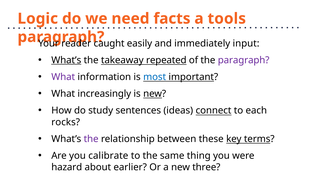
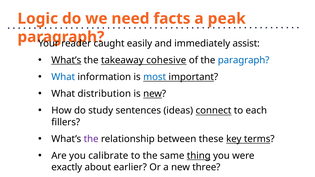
tools: tools -> peak (227, 19)
input: input -> assist (246, 43)
repeated: repeated -> cohesive (166, 60)
paragraph colour: purple -> blue (244, 60)
What colour: purple -> blue (63, 77)
increasingly: increasingly -> distribution (104, 94)
rocks: rocks -> fillers (66, 122)
thing underline: none -> present (199, 156)
hazard: hazard -> exactly (67, 167)
